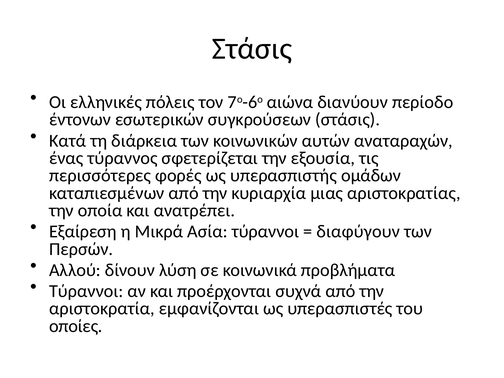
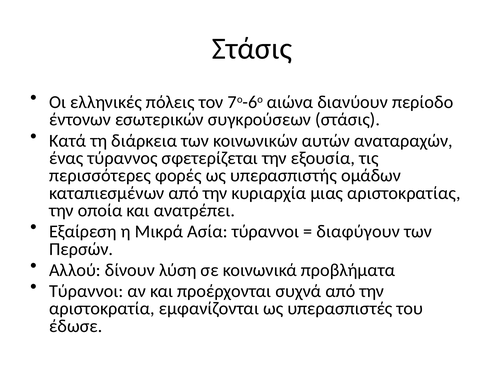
οποίες: οποίες -> έδωσε (76, 326)
